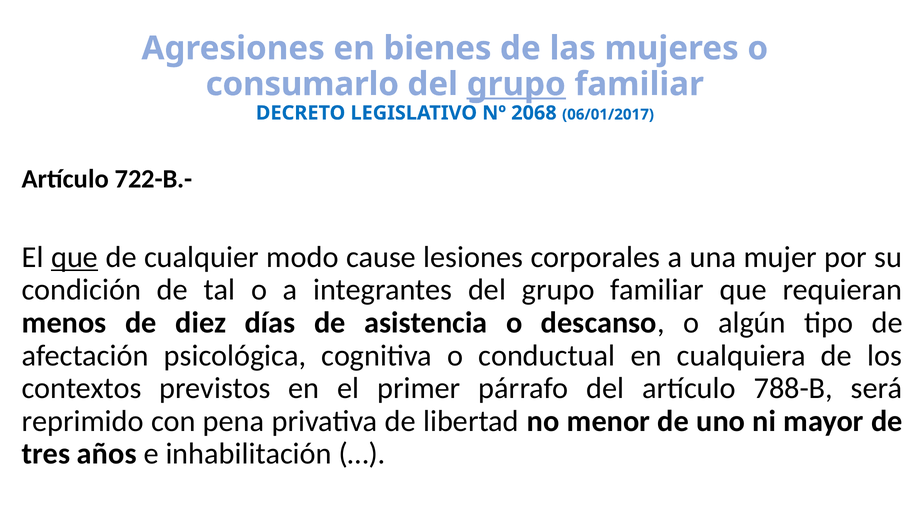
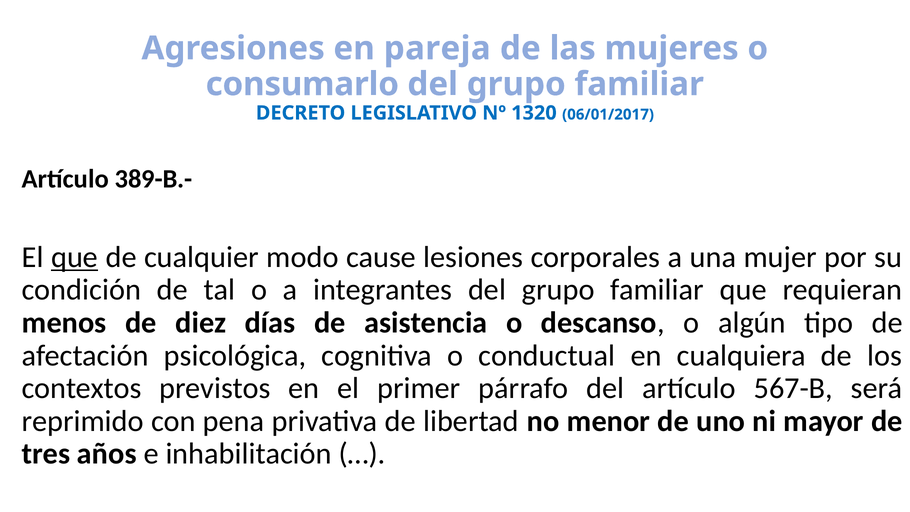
bienes: bienes -> pareja (437, 48)
grupo underline: present -> none (516, 84)
2068: 2068 -> 1320 (534, 113)
722-B.-: 722-B.- -> 389-B.- (154, 179)
788-B: 788-B -> 567-B (793, 388)
